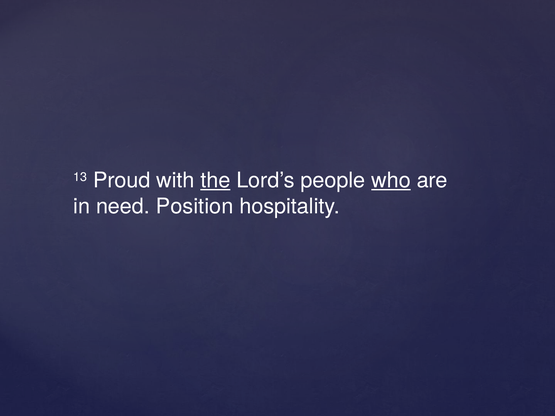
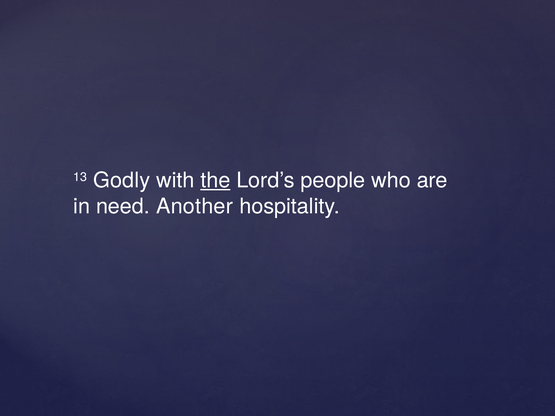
Proud: Proud -> Godly (122, 181)
who underline: present -> none (391, 181)
Position: Position -> Another (195, 207)
